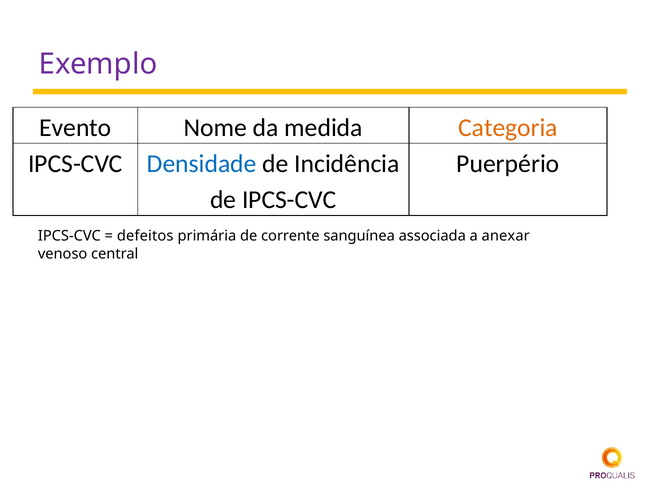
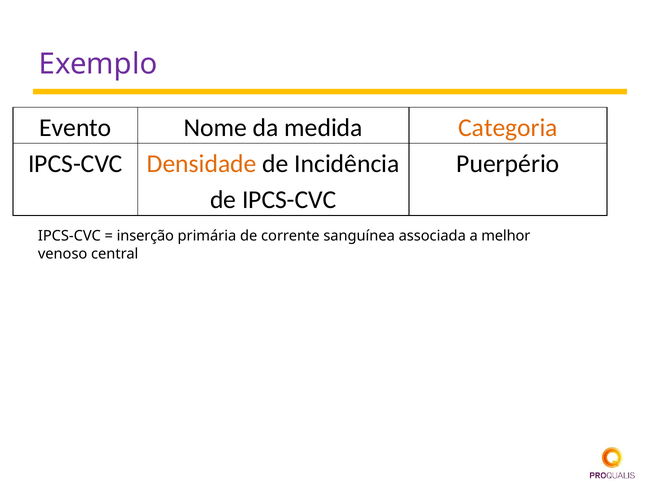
Densidade colour: blue -> orange (202, 164)
defeitos: defeitos -> inserção (145, 236)
anexar: anexar -> melhor (506, 236)
